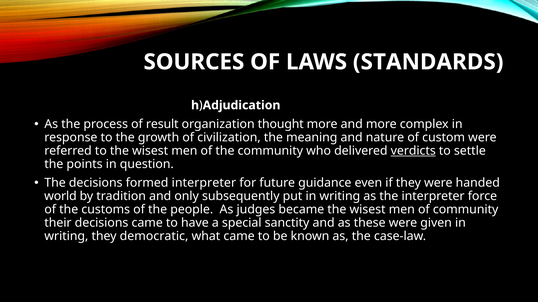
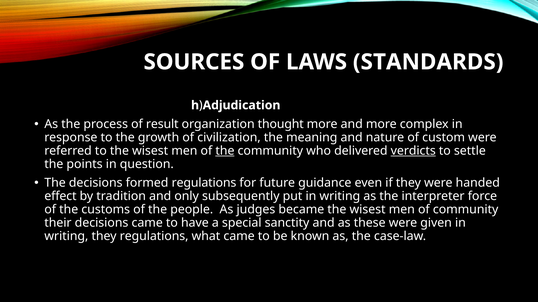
the underline: none -> present (225, 151)
formed interpreter: interpreter -> regulations (204, 183)
world: world -> effect (60, 197)
they democratic: democratic -> regulations (154, 236)
